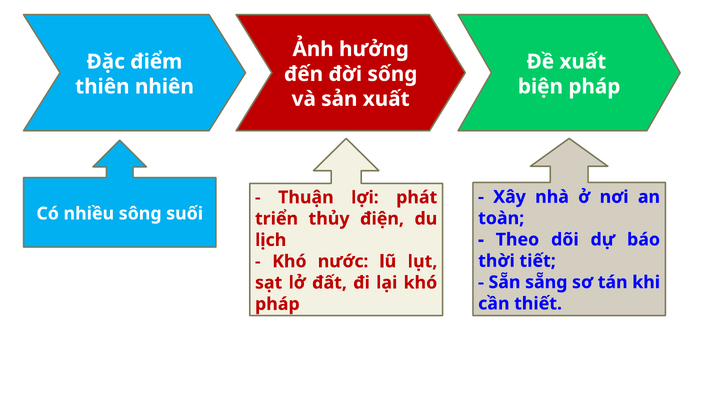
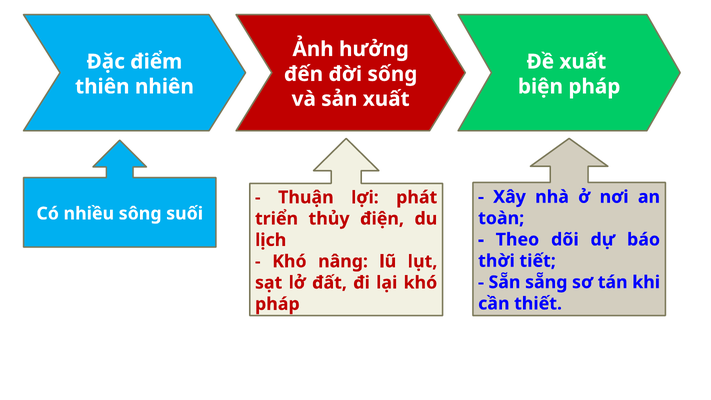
nước: nước -> nâng (343, 261)
